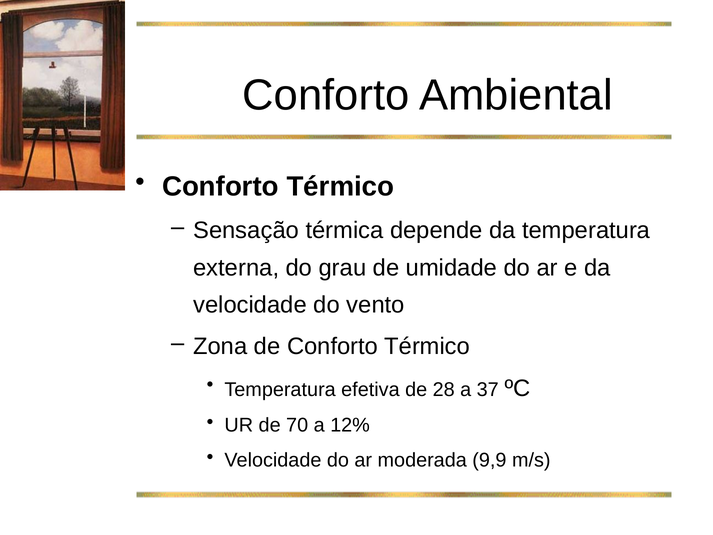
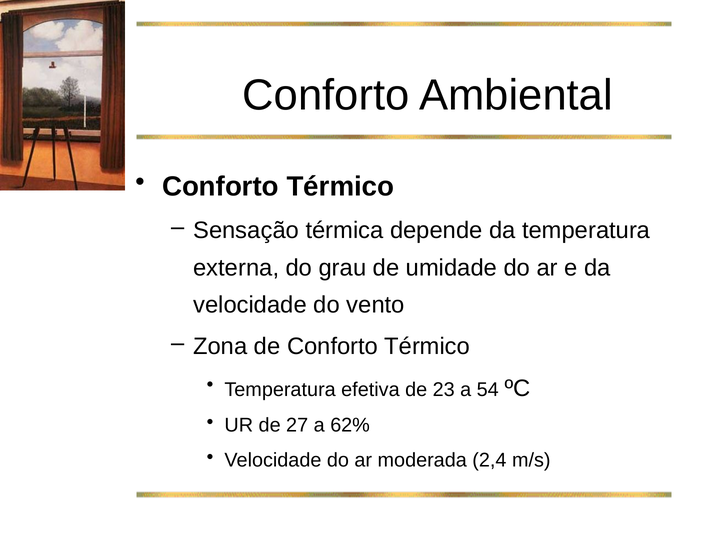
28: 28 -> 23 (444, 390)
37: 37 -> 54 (488, 390)
70: 70 -> 27 (297, 425)
12%: 12% -> 62% (350, 425)
9,9: 9,9 -> 2,4 (489, 460)
